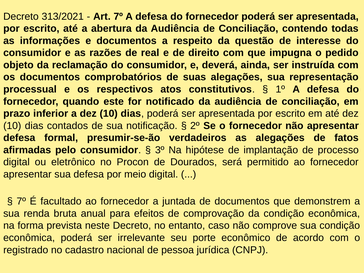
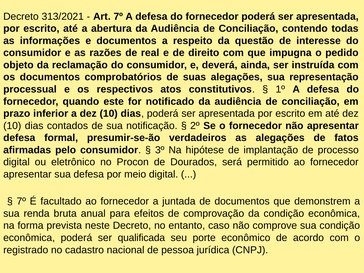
irrelevante: irrelevante -> qualificada (141, 238)
